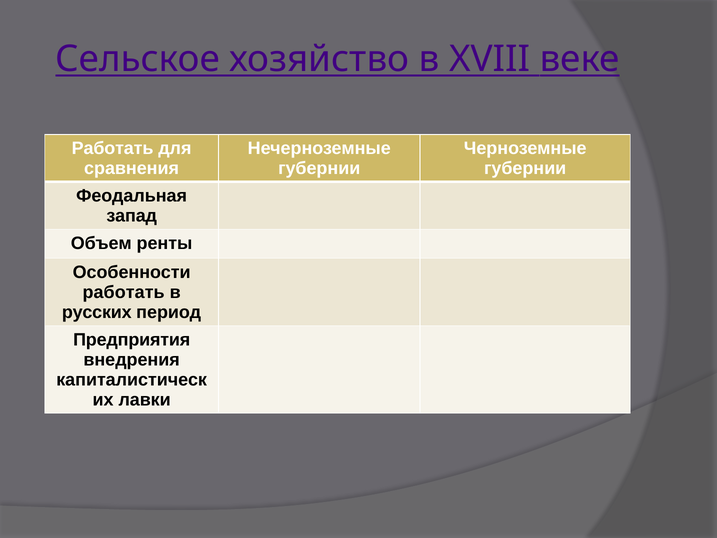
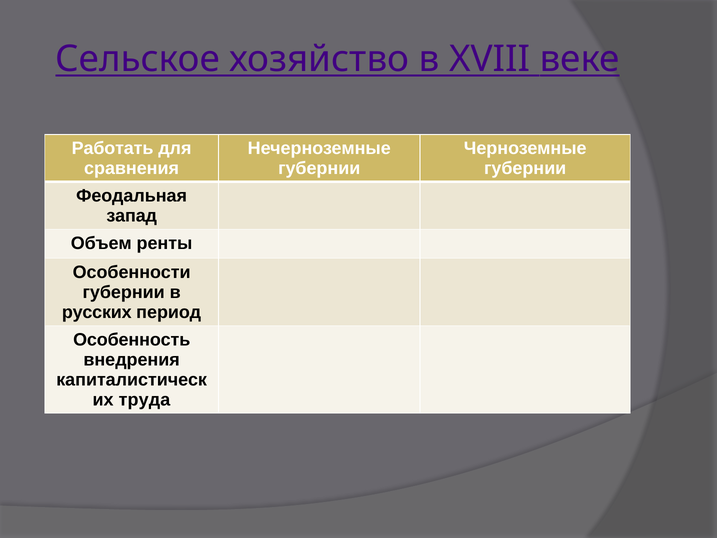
работать: работать -> губернии (124, 292)
Предприятия: Предприятия -> Особенность (132, 340)
лавки: лавки -> труда (144, 400)
